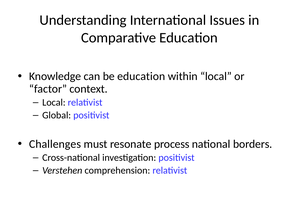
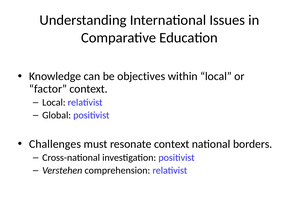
be education: education -> objectives (141, 76)
resonate process: process -> context (172, 144)
